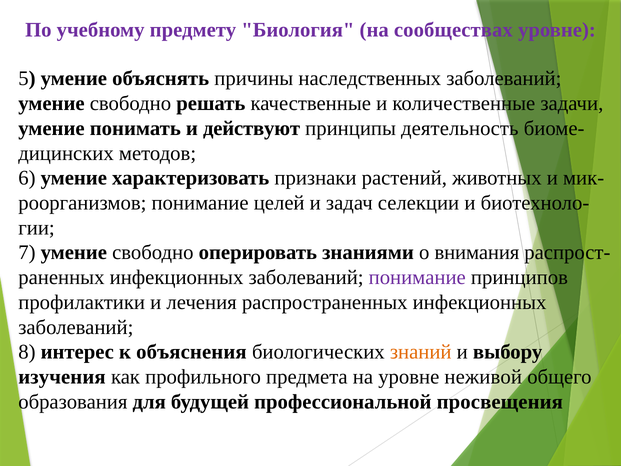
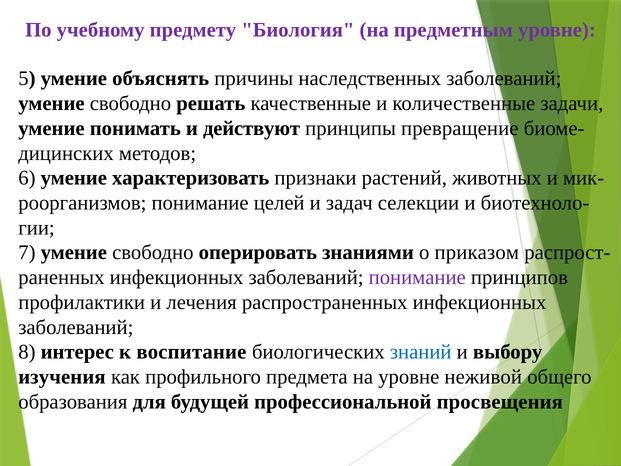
сообществах: сообществах -> предметным (453, 30)
деятельность: деятельность -> превращение (460, 128)
внимания: внимания -> приказом (477, 252)
объяснения: объяснения -> воспитание (191, 352)
знаний colour: orange -> blue (421, 352)
